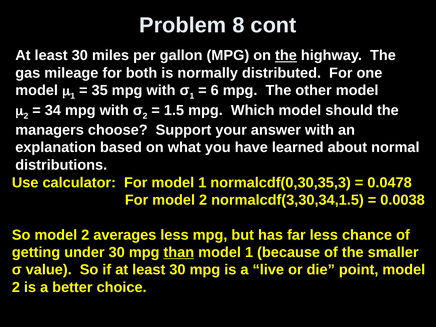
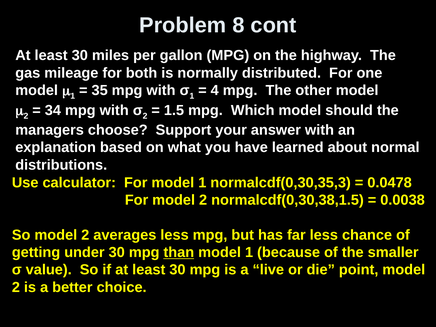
the underline: present -> none (286, 56)
6: 6 -> 4 (215, 90)
normalcdf(3,30,34,1.5: normalcdf(3,30,34,1.5 -> normalcdf(0,30,38,1.5 (287, 200)
